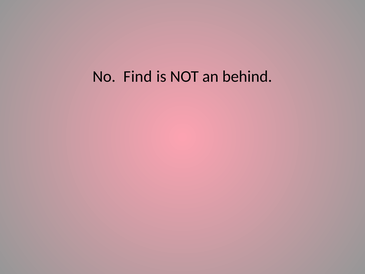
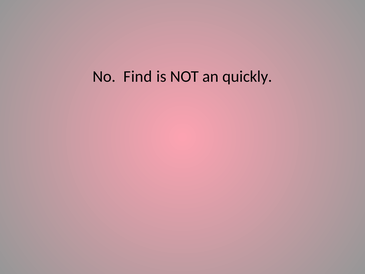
behind: behind -> quickly (247, 77)
